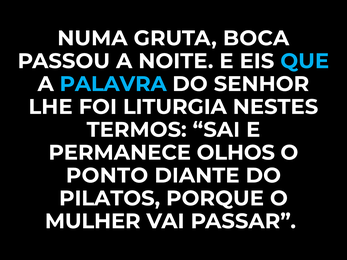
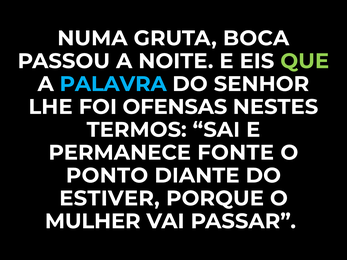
QUE colour: light blue -> light green (305, 61)
LITURGIA: LITURGIA -> OFENSAS (175, 107)
OLHOS: OLHOS -> FONTE (236, 153)
PILATOS: PILATOS -> ESTIVER (109, 199)
